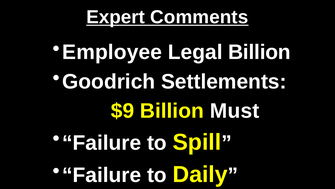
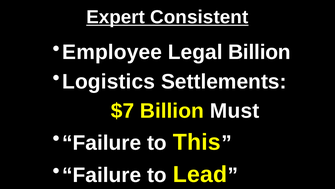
Comments: Comments -> Consistent (199, 17)
Goodrich: Goodrich -> Logistics (109, 81)
$9: $9 -> $7 (123, 111)
Spill: Spill -> This (197, 142)
Daily: Daily -> Lead (200, 174)
